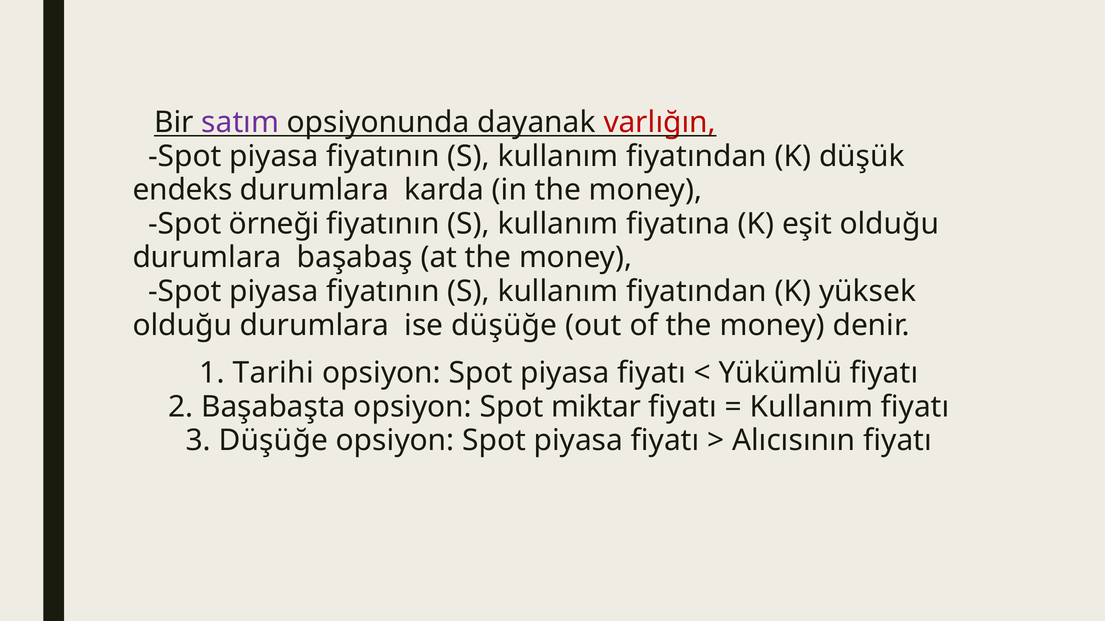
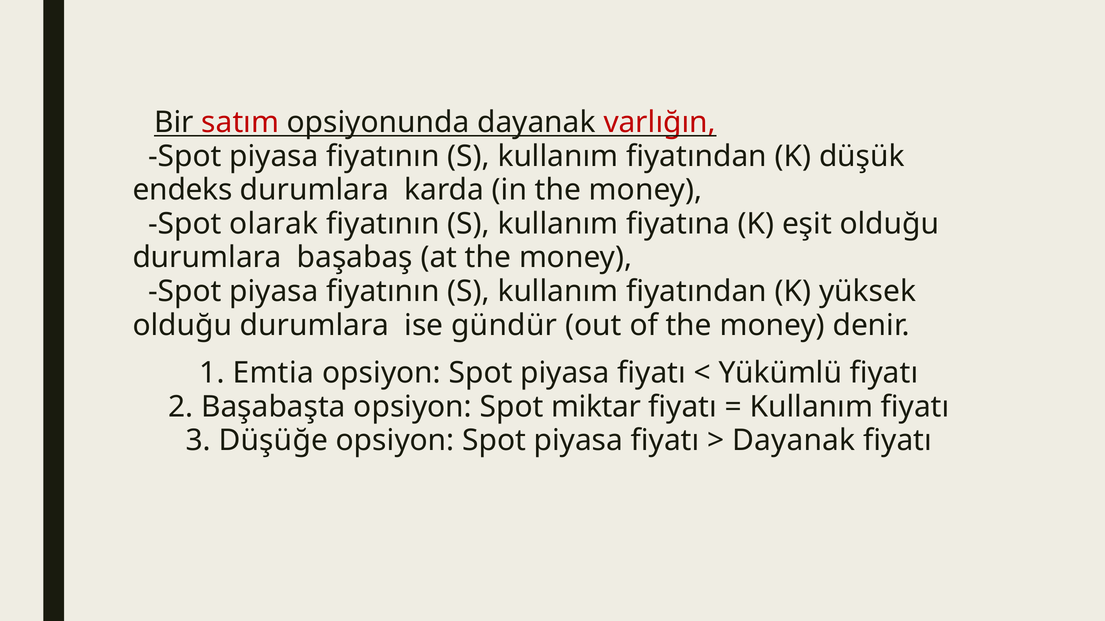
satım colour: purple -> red (240, 122)
örneği: örneği -> olarak (274, 224)
ise düşüğe: düşüğe -> gündür (504, 326)
Tarihi: Tarihi -> Emtia (273, 373)
Alıcısının: Alıcısının -> Dayanak (794, 441)
